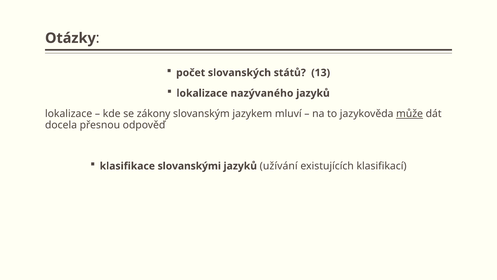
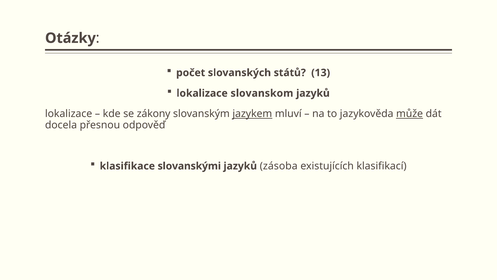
nazývaného: nazývaného -> slovanskom (262, 93)
jazykem underline: none -> present (252, 114)
užívání: užívání -> zásoba (279, 166)
